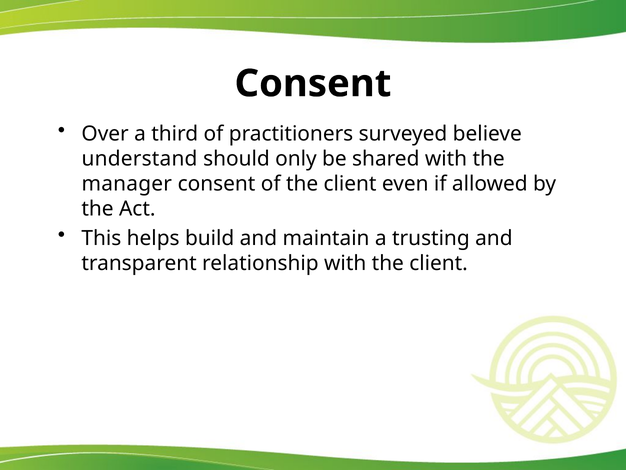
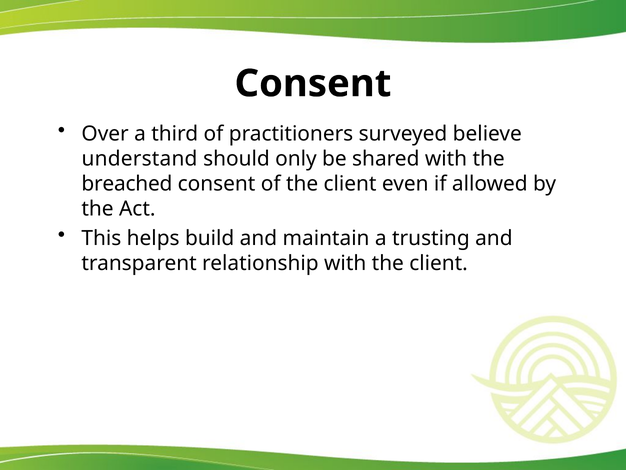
manager: manager -> breached (127, 184)
